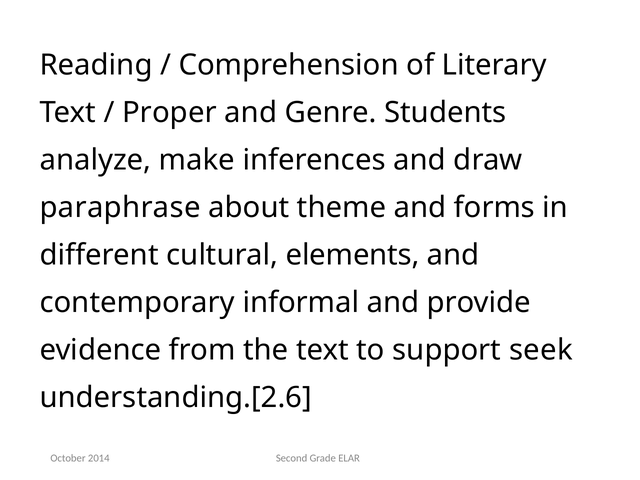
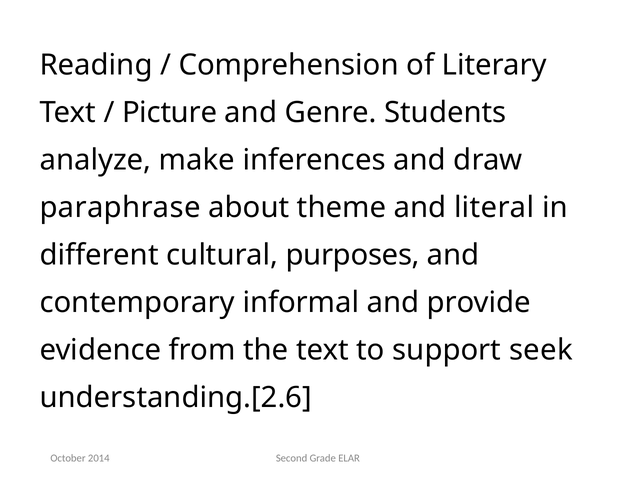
Proper: Proper -> Picture (170, 113)
forms: forms -> literal (494, 208)
elements: elements -> purposes (353, 255)
